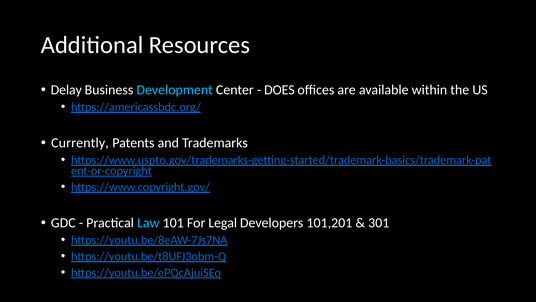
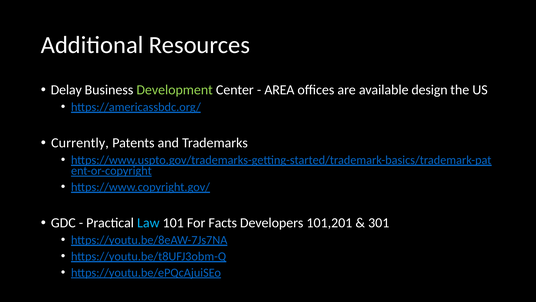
Development colour: light blue -> light green (175, 90)
DOES: DOES -> AREA (279, 90)
within: within -> design (430, 90)
Legal: Legal -> Facts (223, 223)
